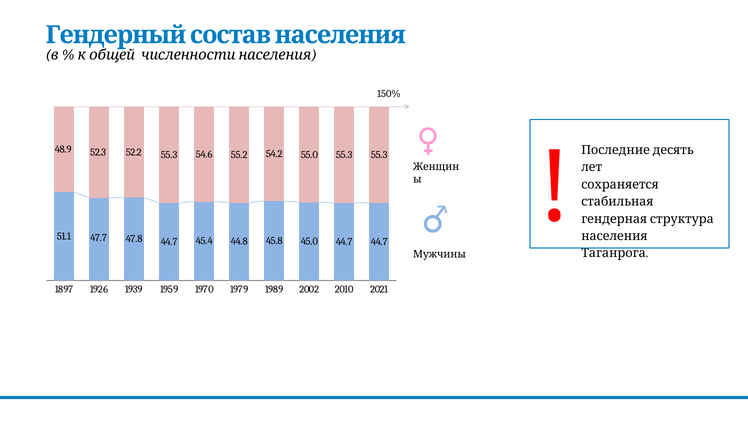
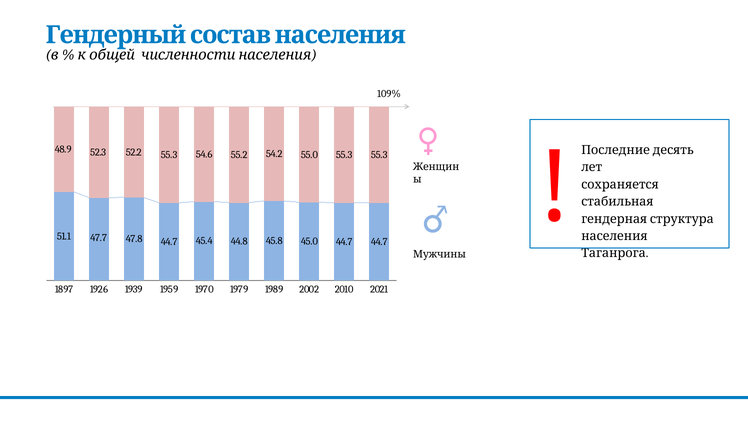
150%: 150% -> 109% (389, 94)
